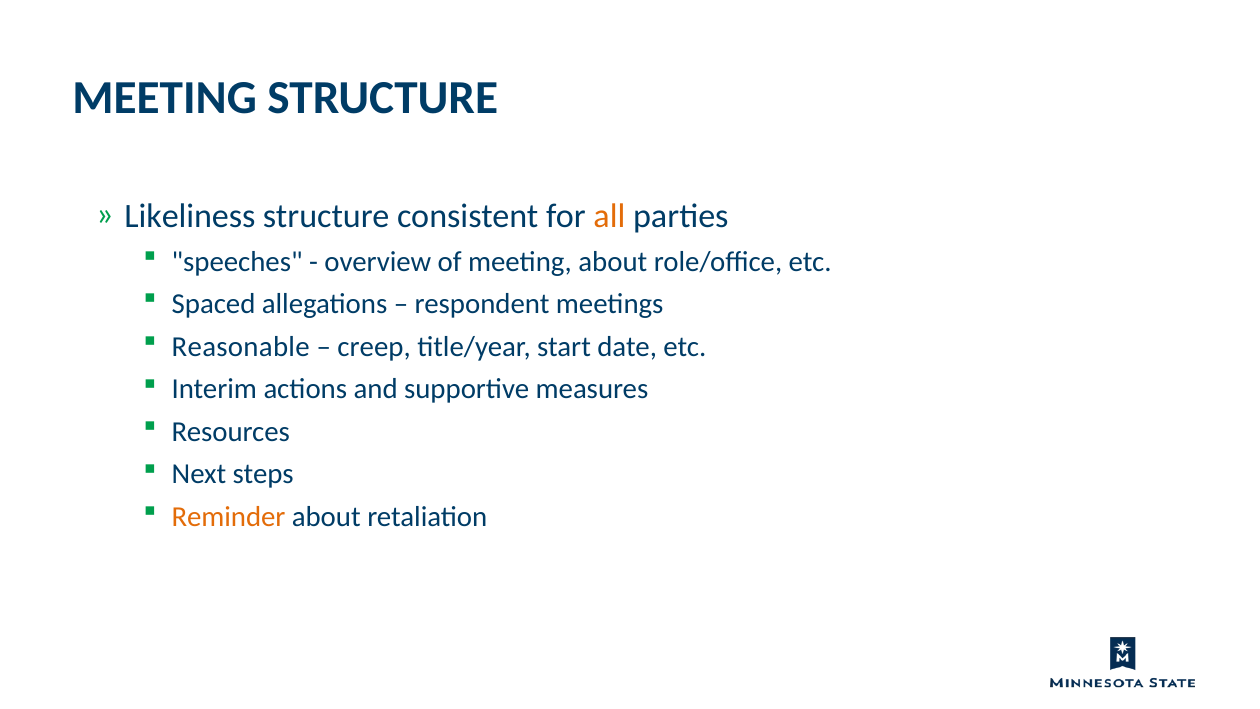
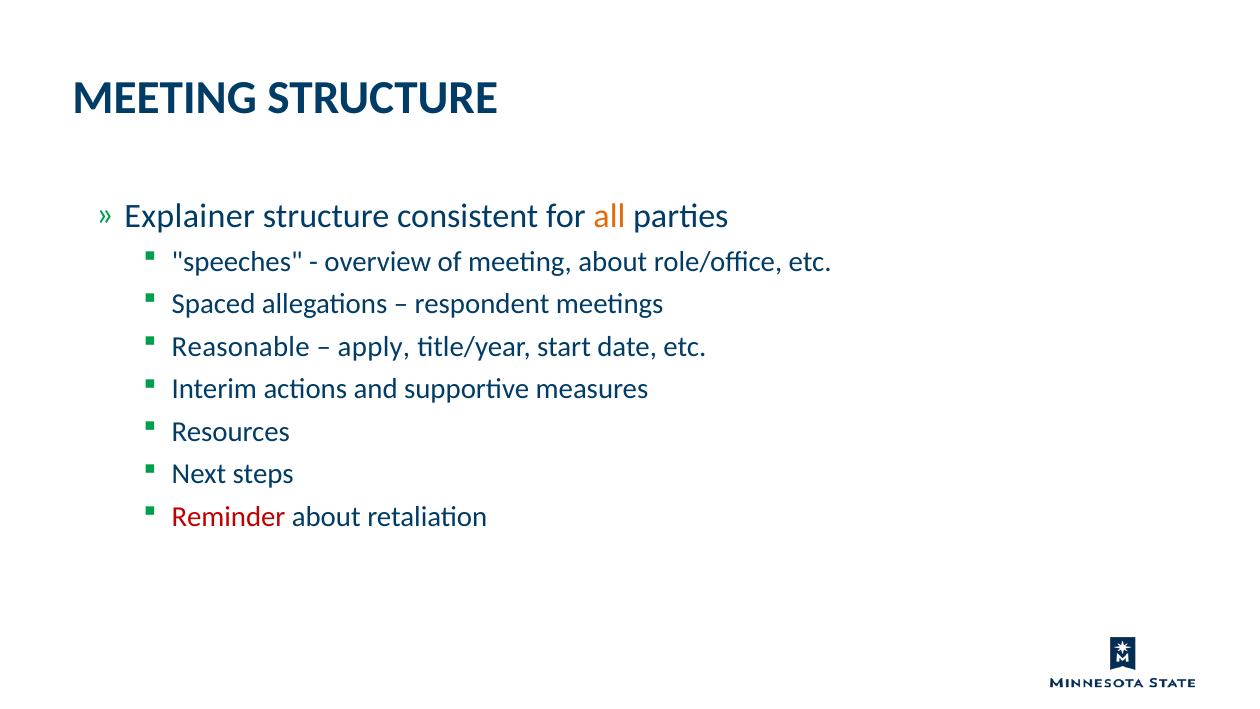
Likeliness: Likeliness -> Explainer (190, 216)
creep: creep -> apply (374, 347)
Reminder colour: orange -> red (229, 517)
